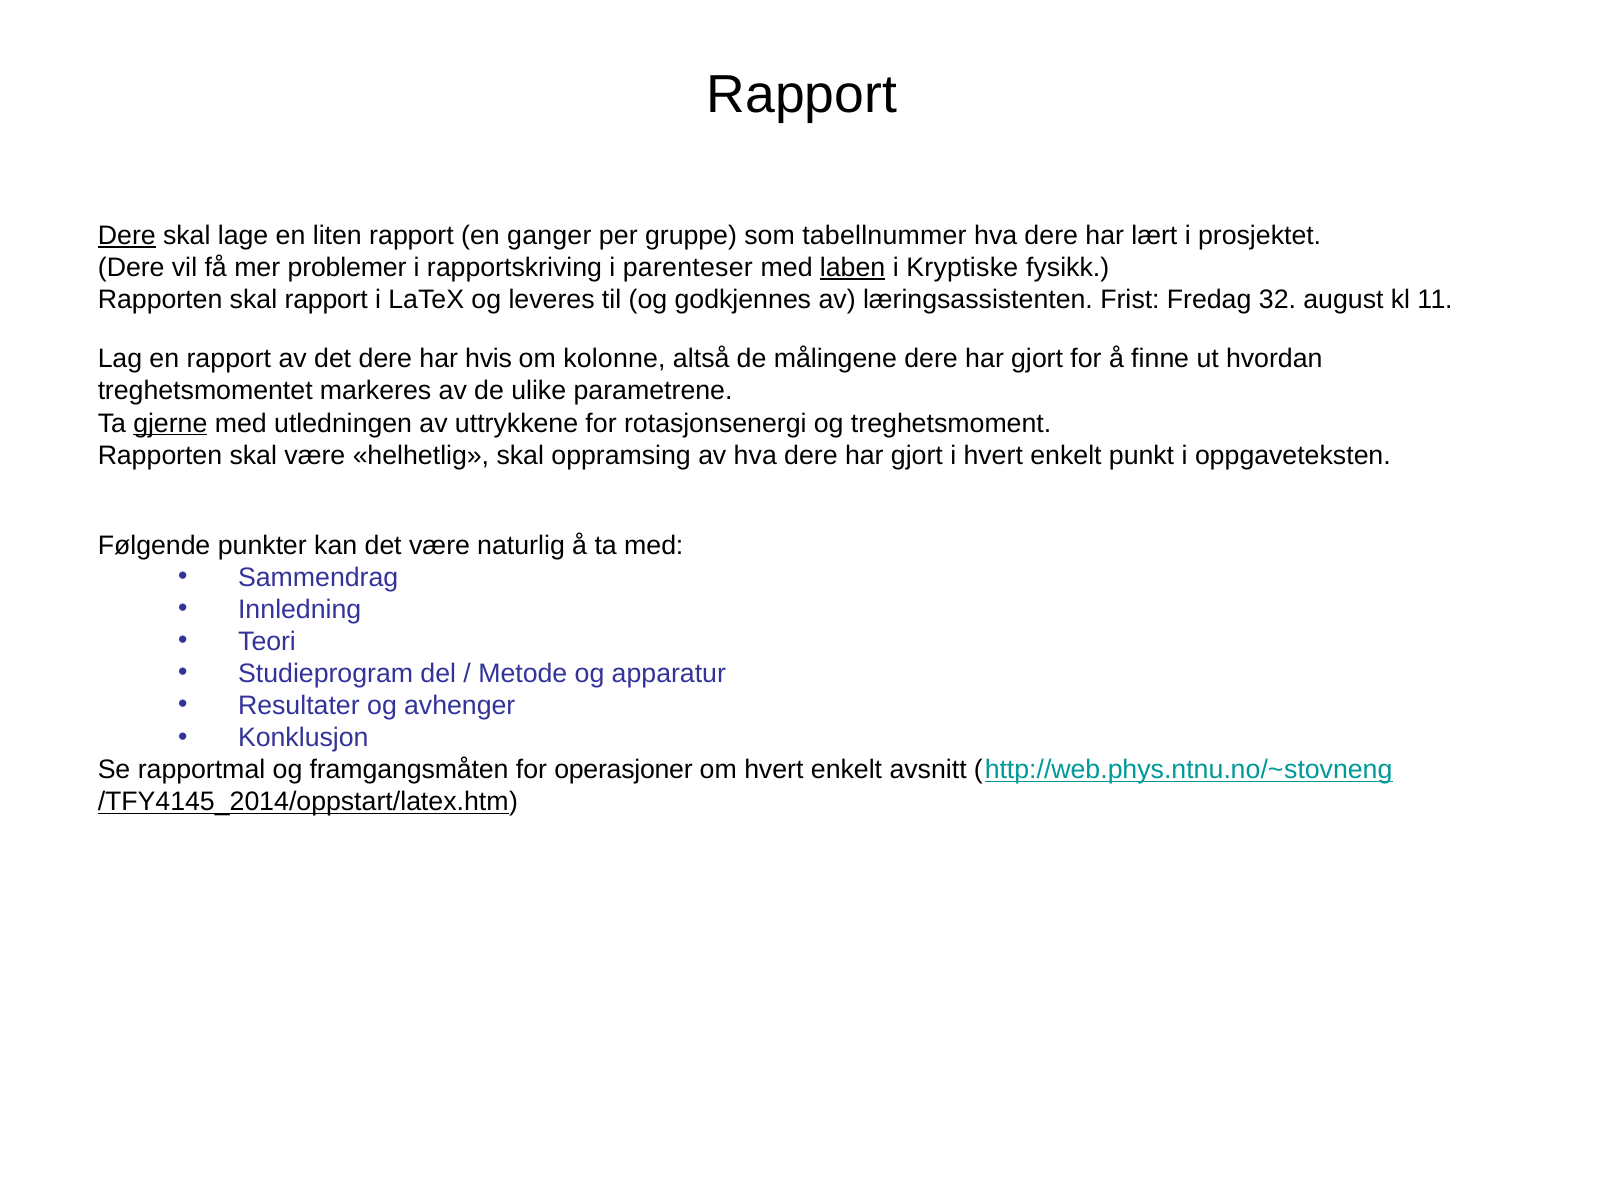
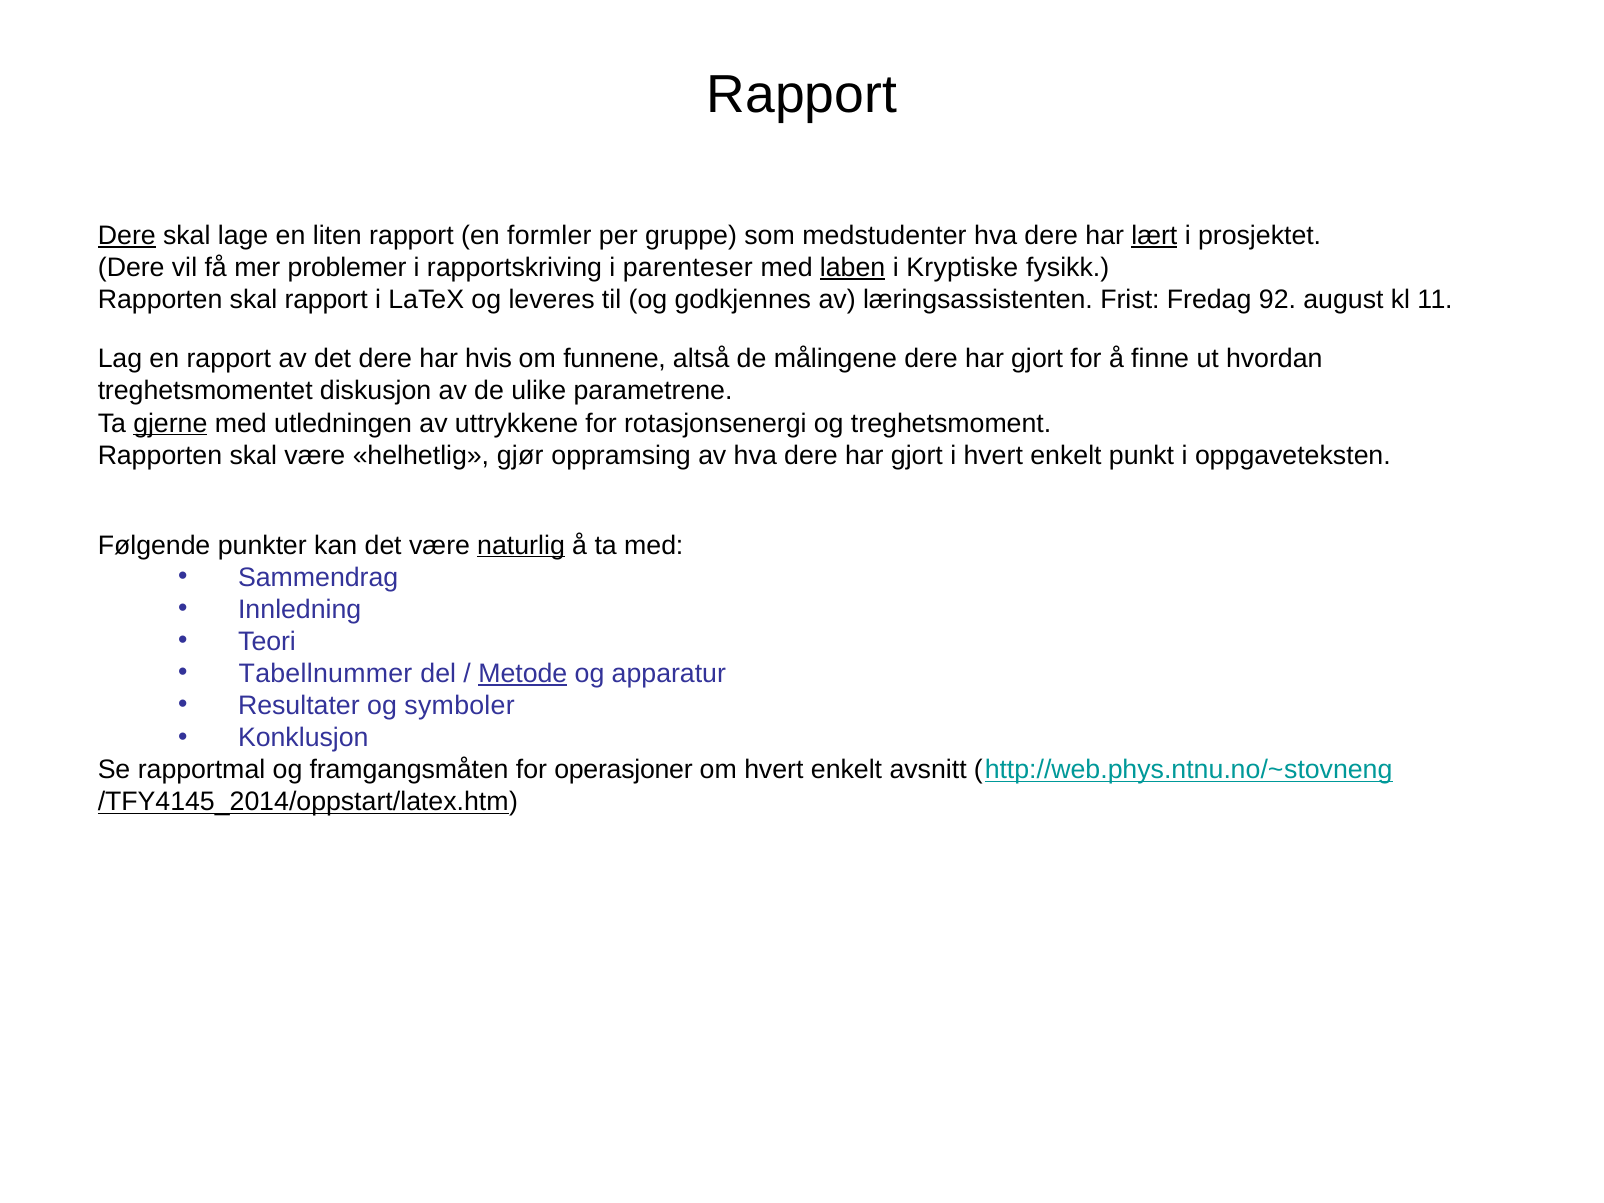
ganger: ganger -> formler (549, 236)
tabellnummer: tabellnummer -> medstudenter (884, 236)
lært underline: none -> present (1154, 236)
32: 32 -> 92 (1278, 300)
kolonne: kolonne -> funnene (615, 359)
markeres: markeres -> diskusjon (376, 391)
helhetlig skal: skal -> gjør (520, 455)
naturlig underline: none -> present (521, 545)
Studieprogram: Studieprogram -> Tabellnummer (325, 674)
Metode underline: none -> present (523, 674)
avhenger: avhenger -> symboler (460, 706)
